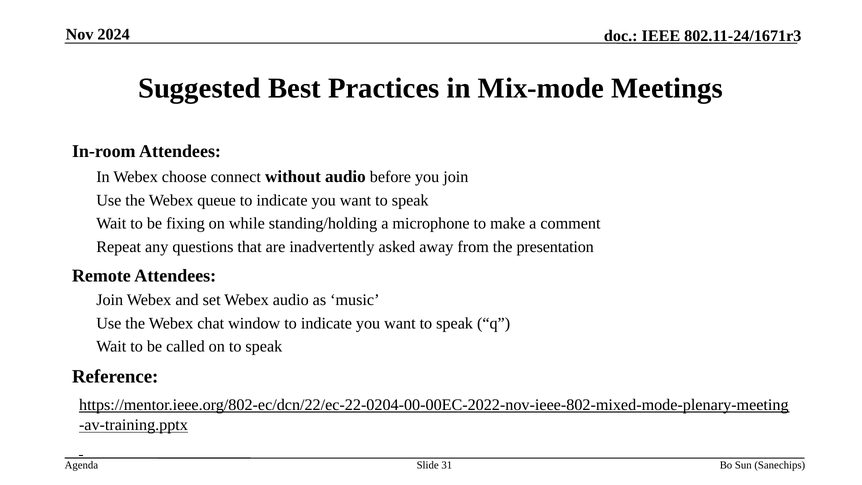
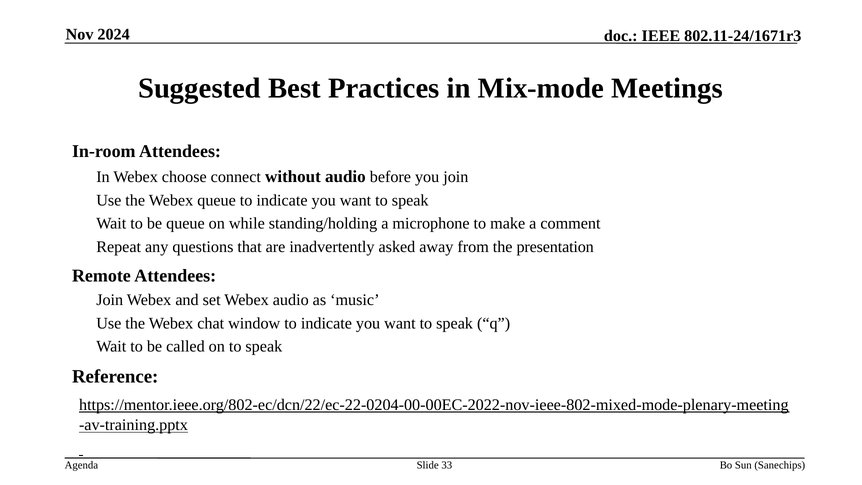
be fixing: fixing -> queue (185, 223)
31: 31 -> 33 (447, 465)
